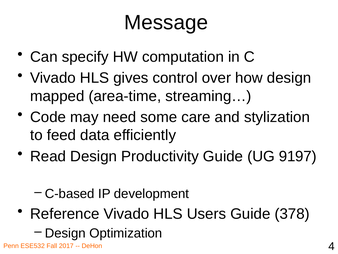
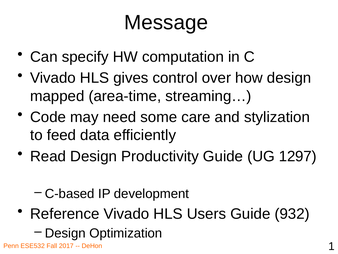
9197: 9197 -> 1297 (298, 156)
378: 378 -> 932 (292, 213)
4: 4 -> 1 (331, 246)
